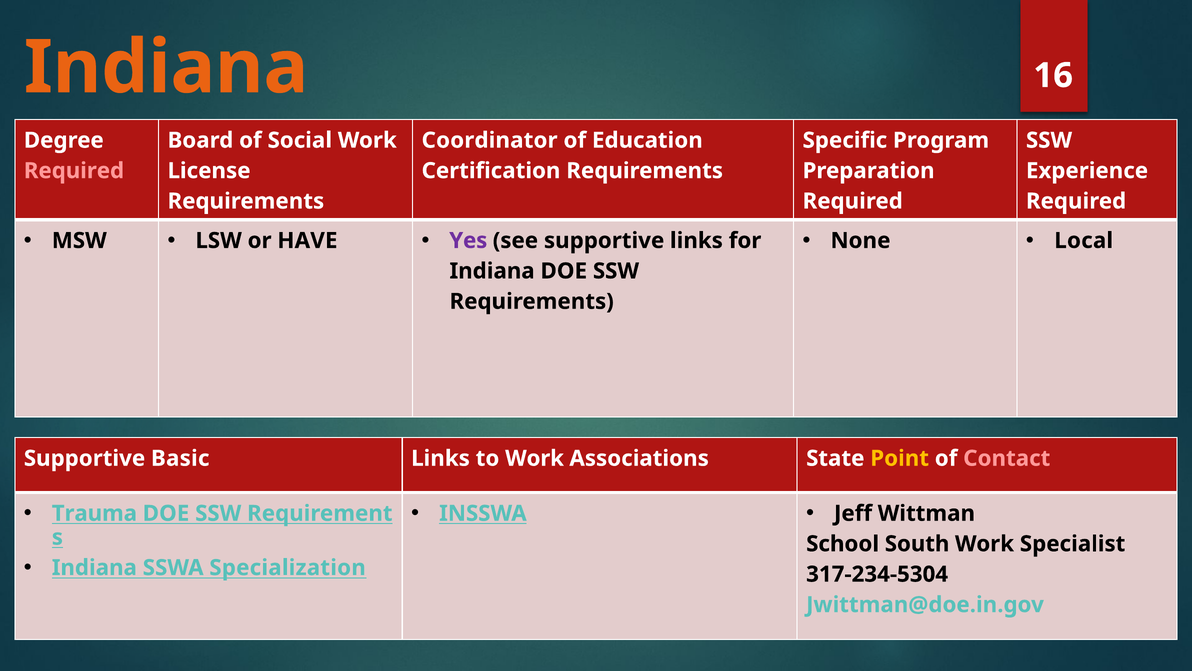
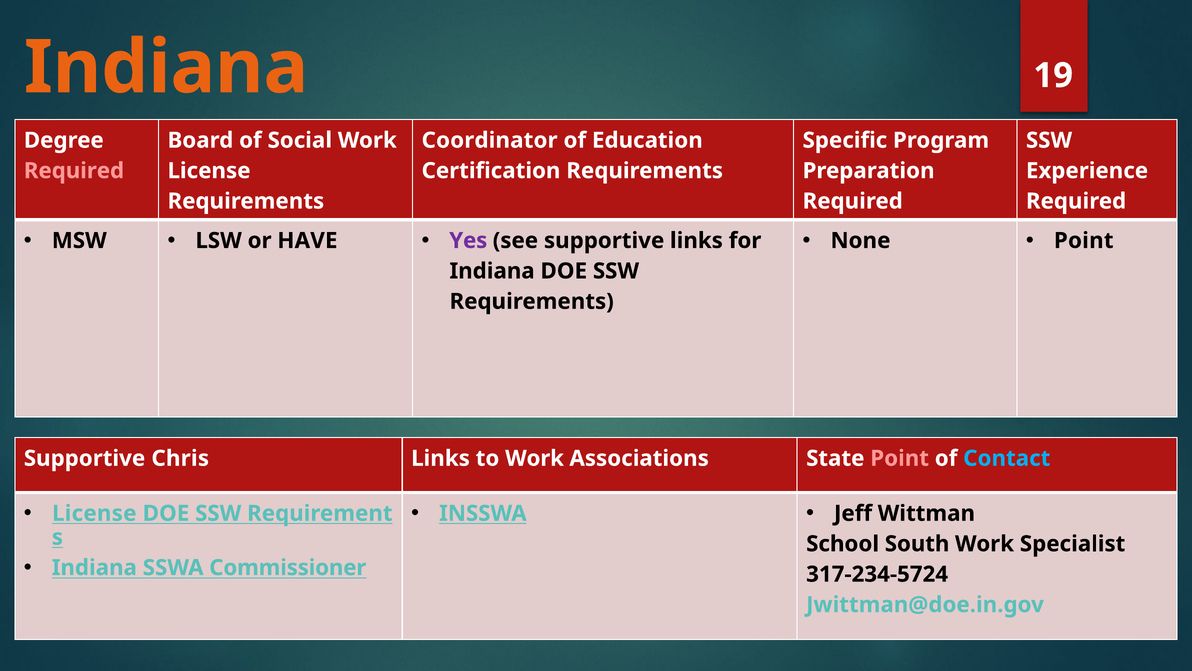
16: 16 -> 19 (1053, 75)
Local: Local -> Point (1084, 240)
Basic: Basic -> Chris (180, 458)
Point colour: yellow -> pink (900, 458)
Contact colour: pink -> light blue (1007, 458)
Trauma: Trauma -> License (94, 513)
Specialization: Specialization -> Commissioner (288, 567)
317-234-5304: 317-234-5304 -> 317-234-5724 (877, 574)
